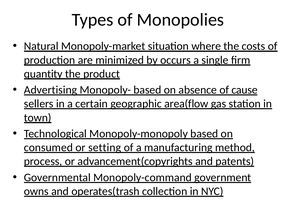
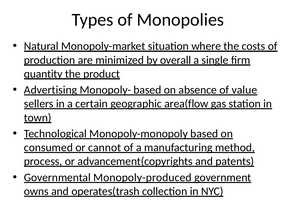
occurs: occurs -> overall (176, 60)
cause: cause -> value (244, 90)
setting: setting -> cannot (105, 148)
Monopoly-command: Monopoly-command -> Monopoly-produced (142, 178)
